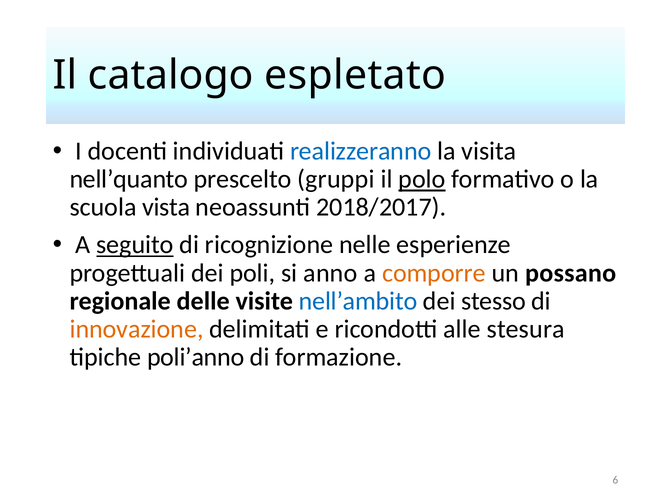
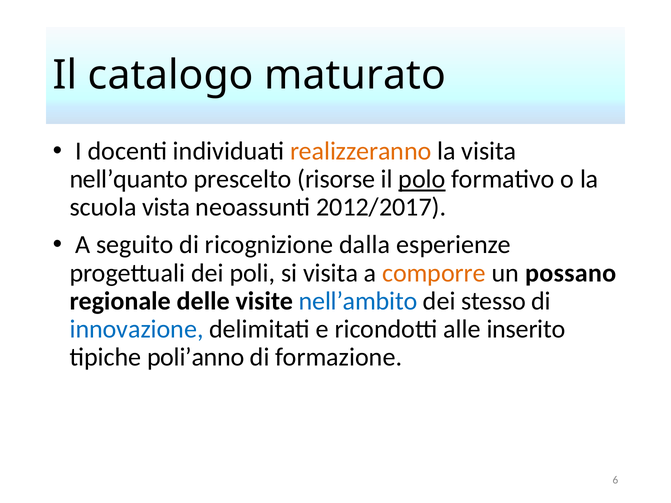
espletato: espletato -> maturato (355, 75)
realizzeranno colour: blue -> orange (361, 151)
gruppi: gruppi -> risorse (336, 179)
2018/2017: 2018/2017 -> 2012/2017 (381, 207)
seguito underline: present -> none (135, 245)
nelle: nelle -> dalla (365, 245)
si anno: anno -> visita (331, 273)
innovazione colour: orange -> blue (137, 329)
stesura: stesura -> inserito (526, 329)
